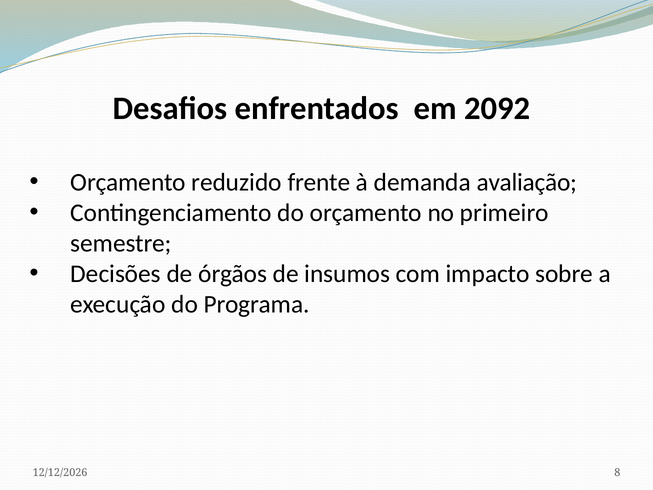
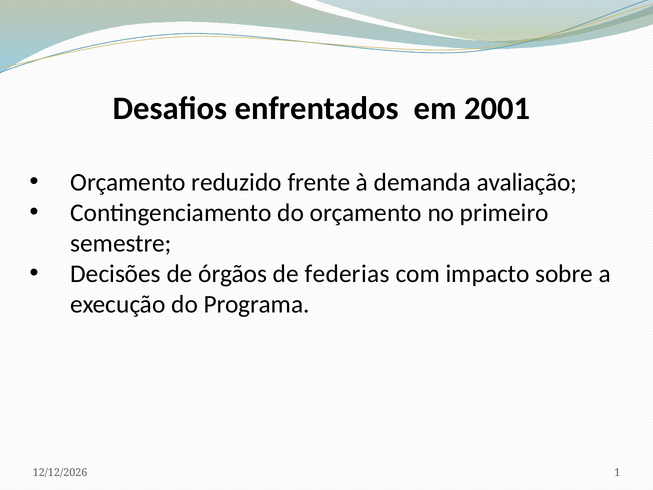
2092: 2092 -> 2001 (497, 109)
insumos: insumos -> federias (347, 274)
8: 8 -> 1 (617, 472)
